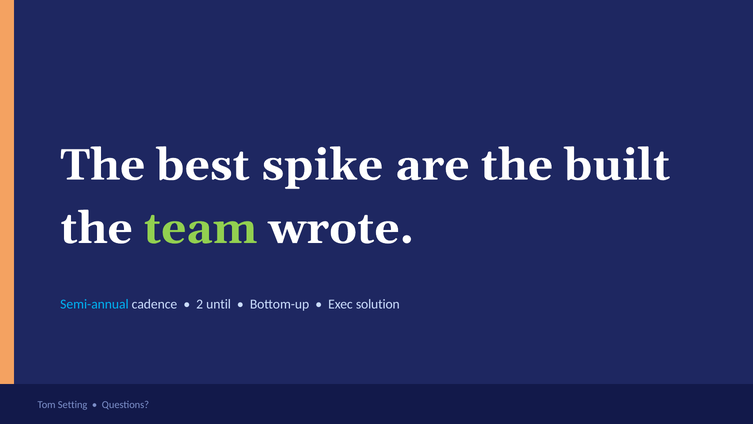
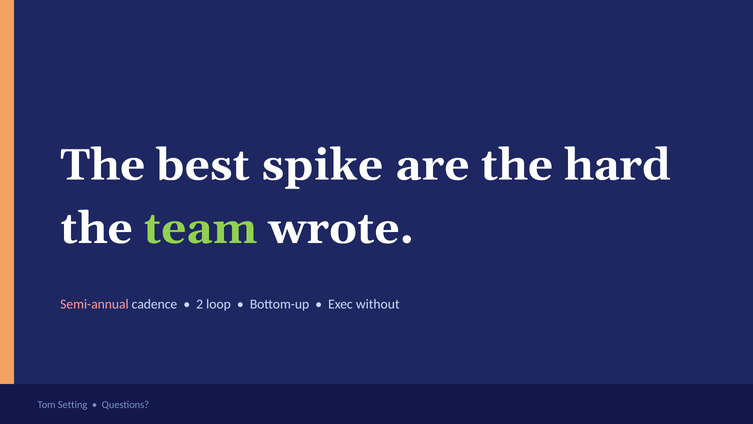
built: built -> hard (617, 165)
Semi-annual colour: light blue -> pink (94, 304)
until: until -> loop (219, 304)
solution: solution -> without (378, 304)
